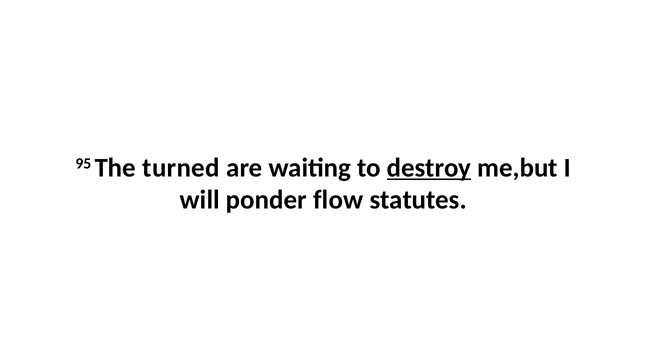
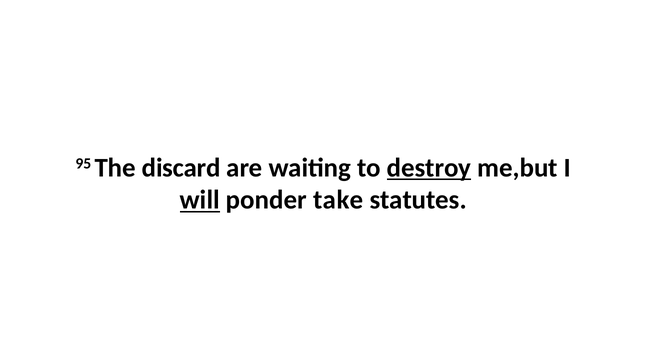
turned: turned -> discard (181, 168)
will underline: none -> present (200, 200)
flow: flow -> take (338, 200)
